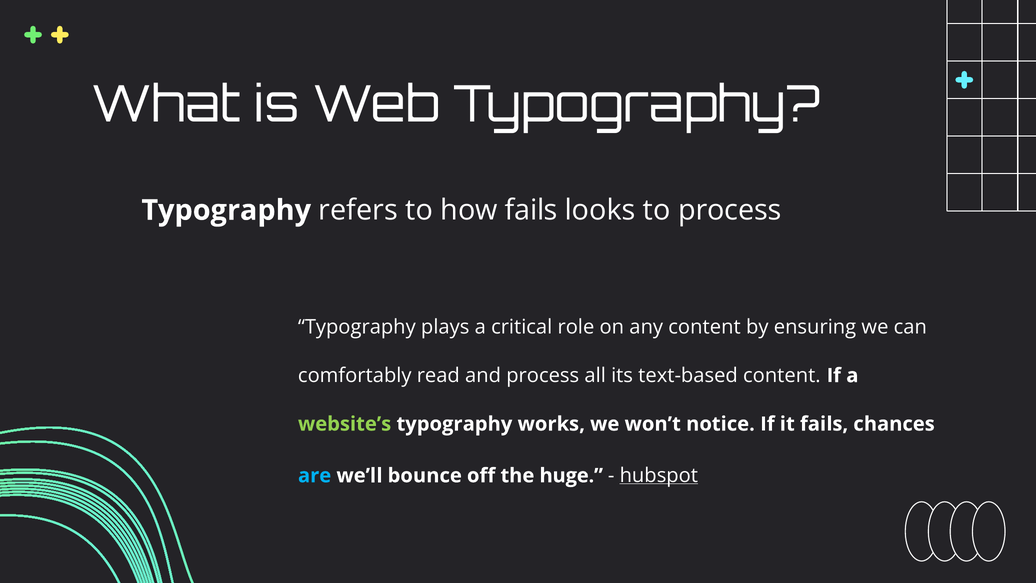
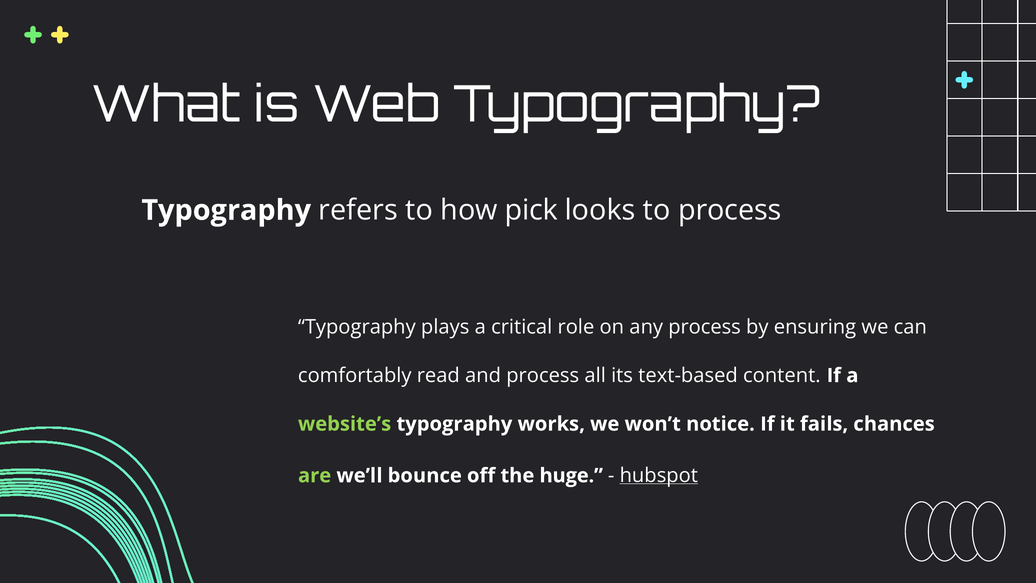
how fails: fails -> pick (531, 210)
any content: content -> process (705, 327)
are colour: light blue -> light green (315, 475)
